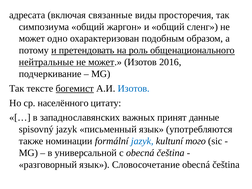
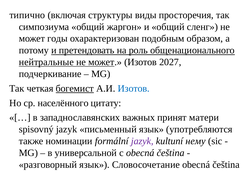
адресата: адресата -> типично (27, 15)
связанные: связанные -> структуры (110, 15)
одно: одно -> годы (58, 39)
2016: 2016 -> 2027 (170, 62)
тексте: тексте -> четкая (40, 88)
данные: данные -> матери (204, 118)
jazyk colour: blue -> purple (142, 141)
того: того -> нему (195, 141)
